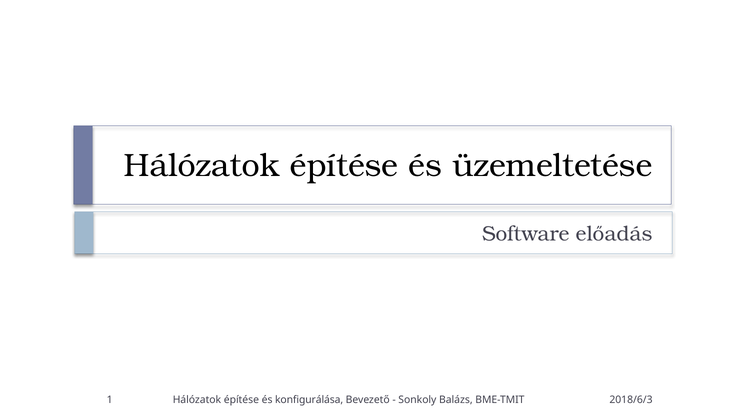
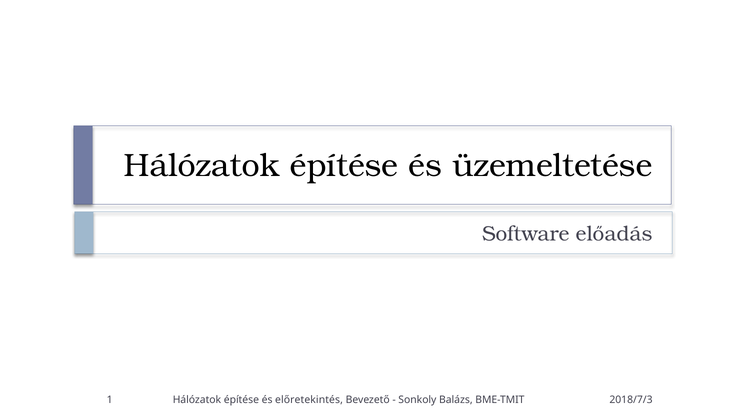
konfigurálása: konfigurálása -> előretekintés (309, 400)
2018/6/3: 2018/6/3 -> 2018/7/3 (631, 400)
